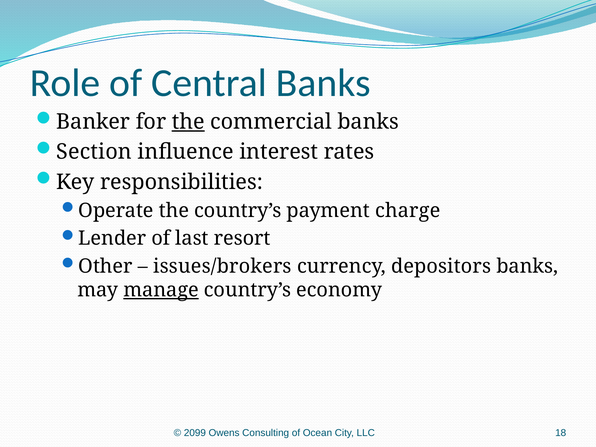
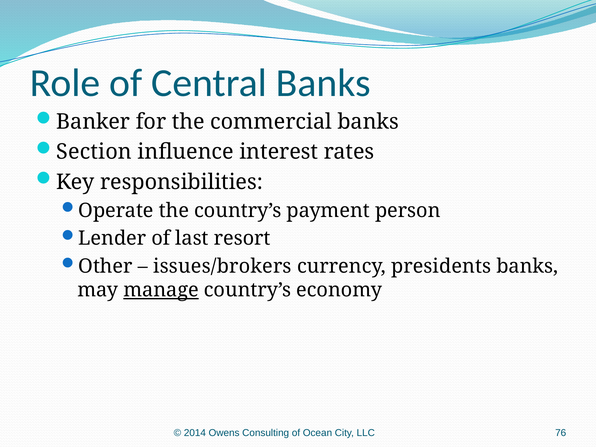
the underline: present -> none (188, 122)
charge: charge -> person (408, 211)
depositors: depositors -> presidents (441, 266)
2099: 2099 -> 2014 (195, 433)
18: 18 -> 76 (561, 433)
